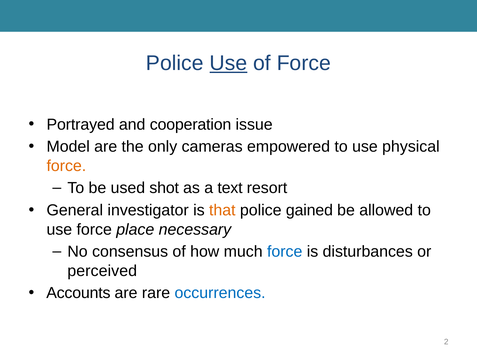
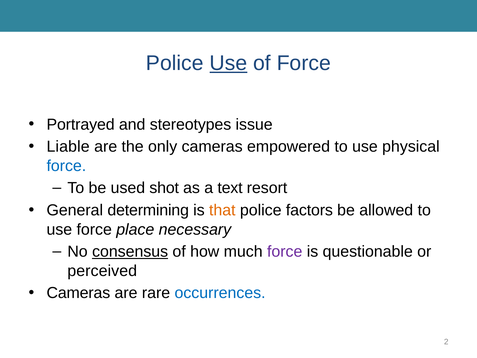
cooperation: cooperation -> stereotypes (191, 124)
Model: Model -> Liable (68, 147)
force colour: orange -> blue (66, 166)
investigator: investigator -> determining (148, 210)
gained: gained -> factors (309, 210)
consensus underline: none -> present (130, 252)
force colour: blue -> purple (285, 252)
disturbances: disturbances -> questionable (368, 252)
Accounts: Accounts -> Cameras (78, 293)
